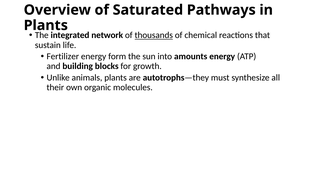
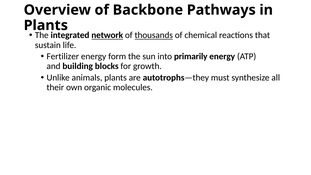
Saturated: Saturated -> Backbone (148, 10)
network underline: none -> present (107, 35)
amounts: amounts -> primarily (191, 56)
